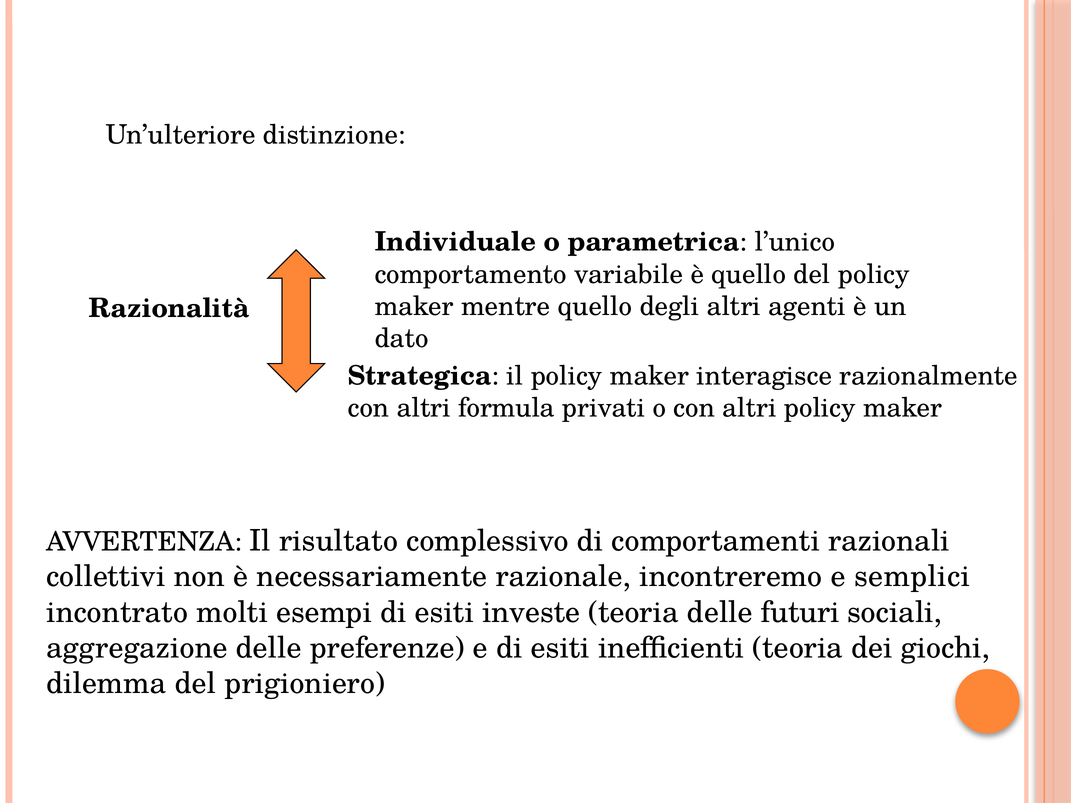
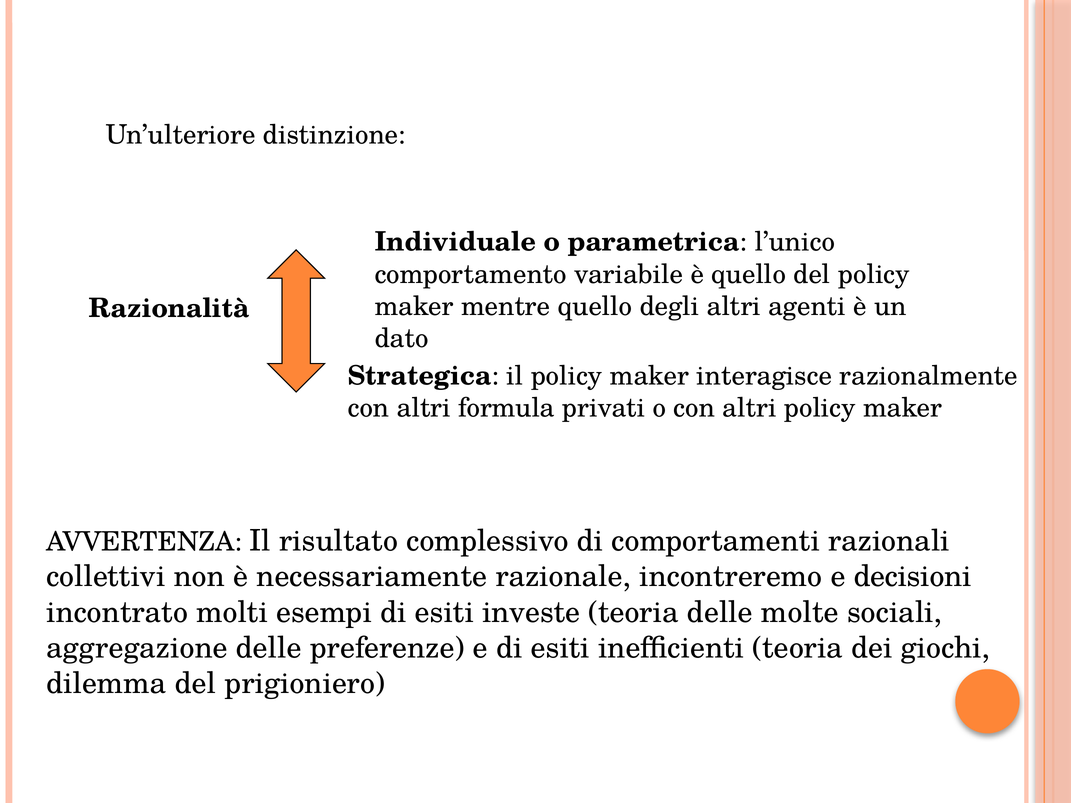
semplici: semplici -> decisioni (912, 577)
futuri: futuri -> molte (800, 612)
